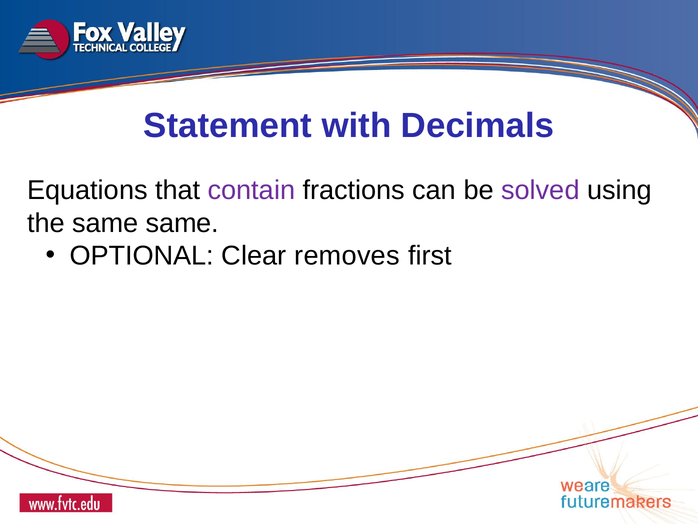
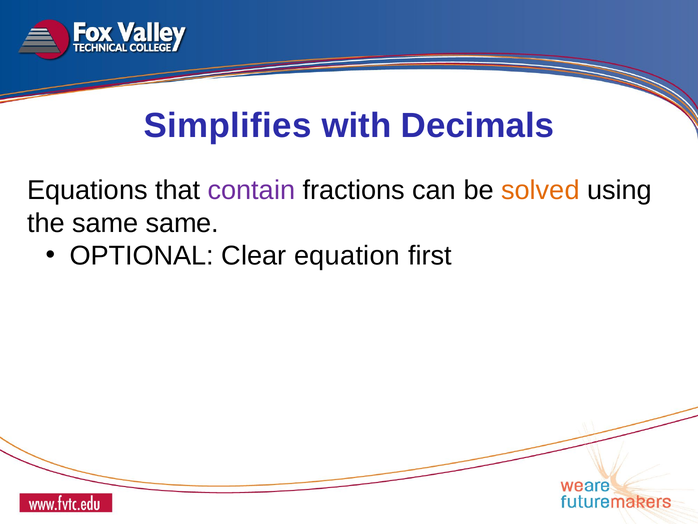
Statement: Statement -> Simplifies (228, 126)
solved colour: purple -> orange (540, 190)
removes: removes -> equation (347, 255)
